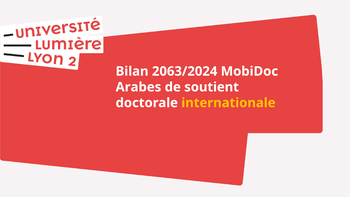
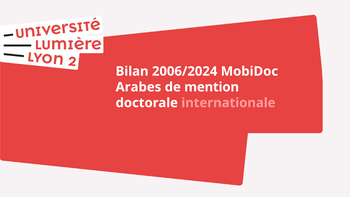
2063/2024: 2063/2024 -> 2006/2024 (185, 71)
soutient: soutient -> mention (212, 87)
internationale colour: yellow -> pink (228, 103)
